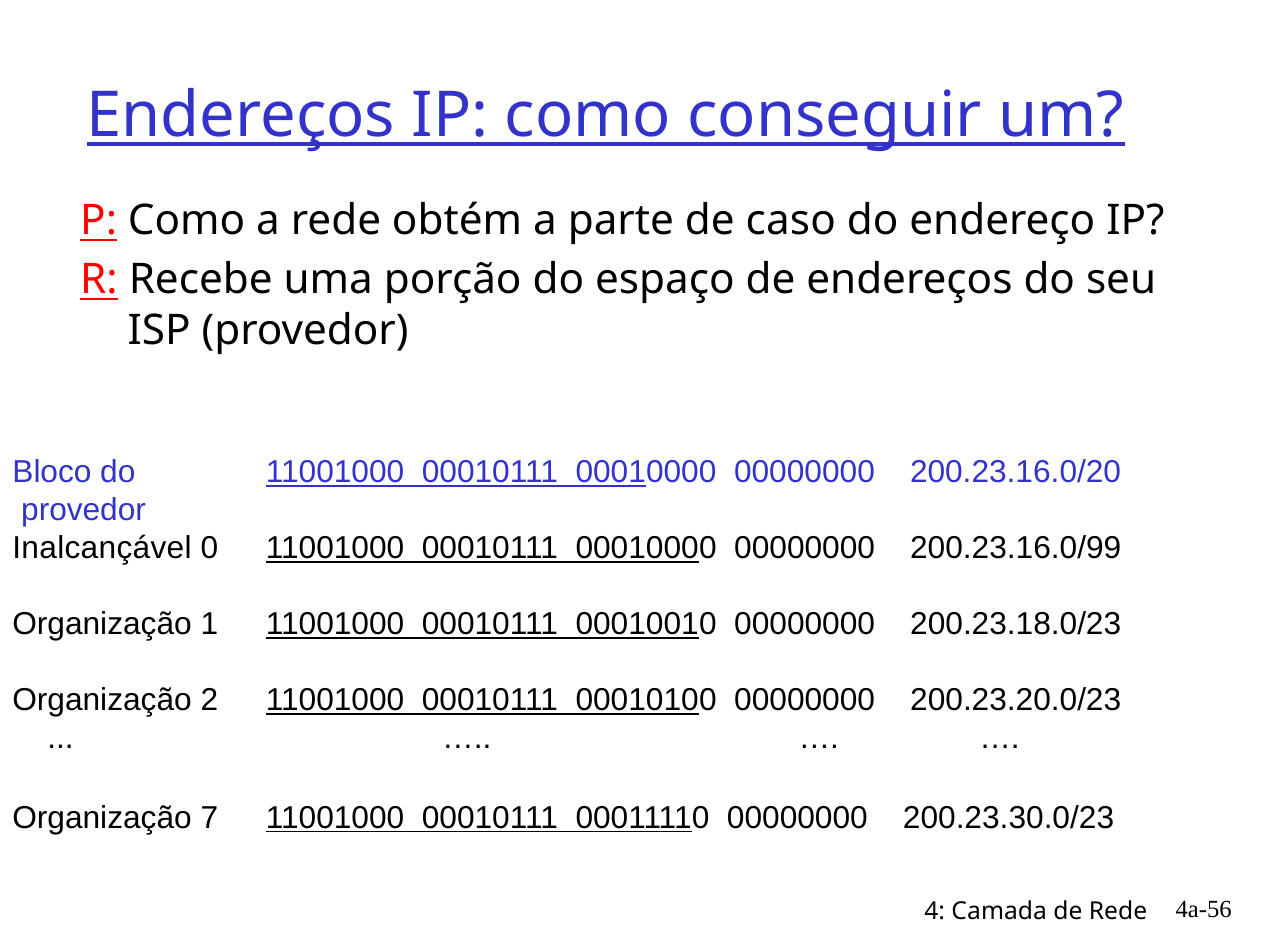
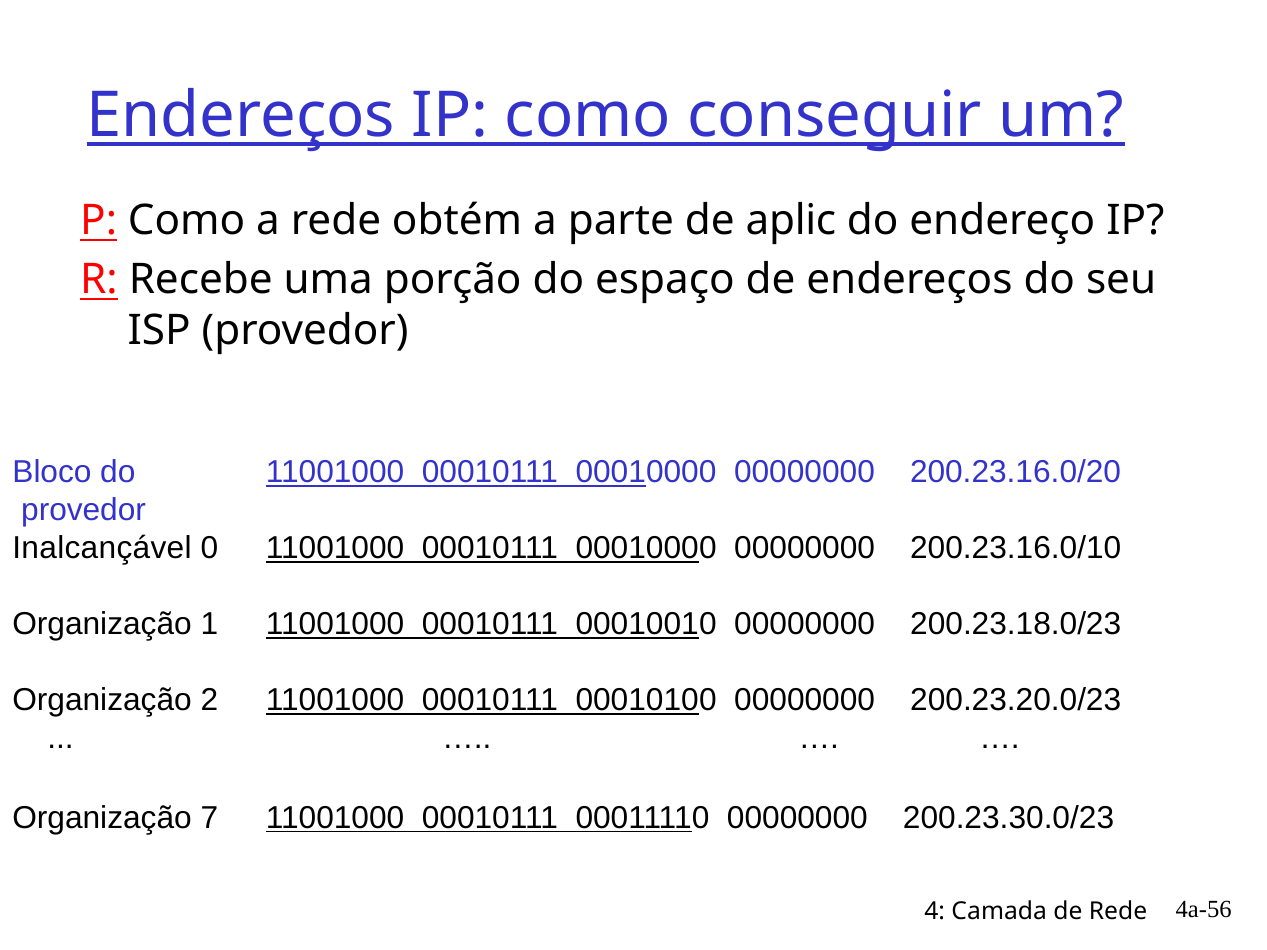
caso: caso -> aplic (791, 221)
200.23.16.0/99: 200.23.16.0/99 -> 200.23.16.0/10 (1016, 548)
